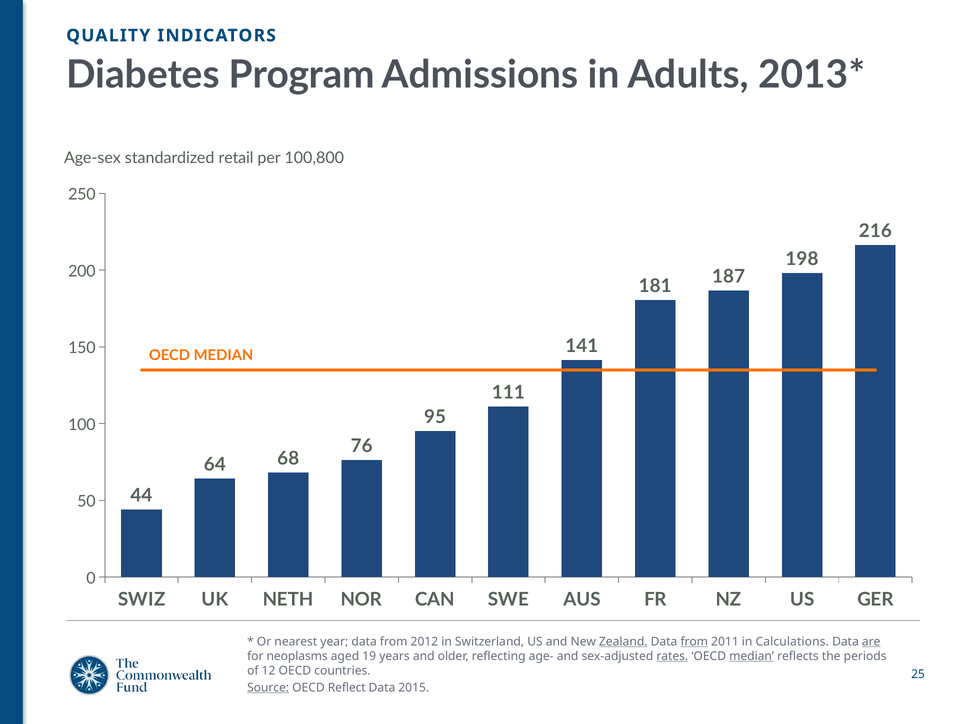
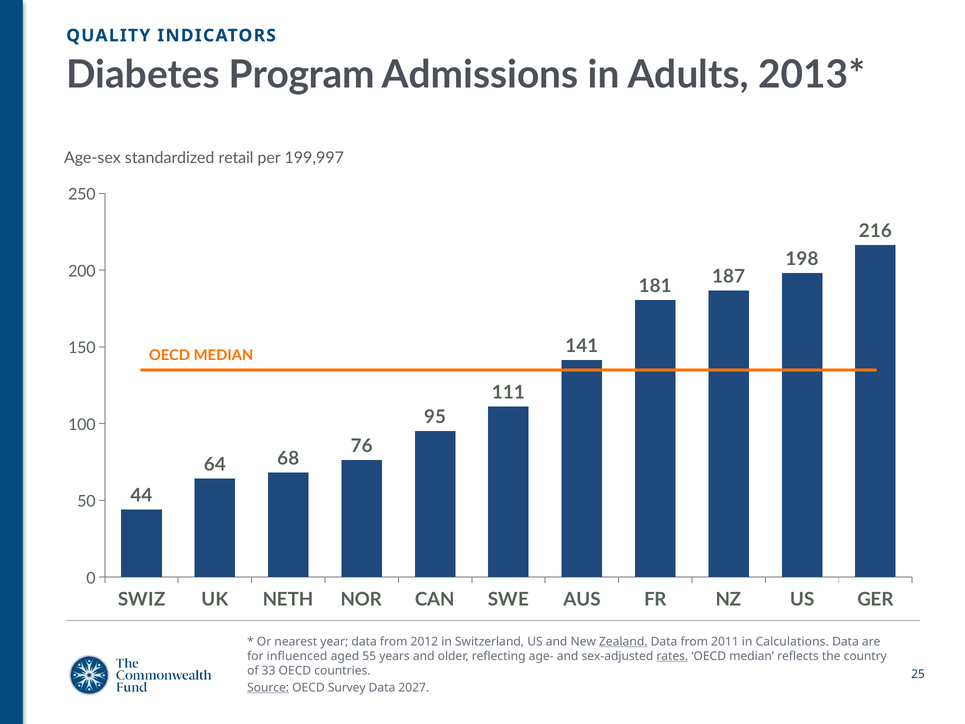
100,800: 100,800 -> 199,997 (314, 158)
from underline: present -> none (694, 641)
are underline: present -> none (871, 641)
neoplasms: neoplasms -> influenced (297, 656)
19: 19 -> 55 (369, 656)
median underline: present -> none (752, 656)
periods: periods -> country (865, 656)
12: 12 -> 33 (269, 670)
Reflect: Reflect -> Survey (347, 687)
2015: 2015 -> 2027 (414, 687)
